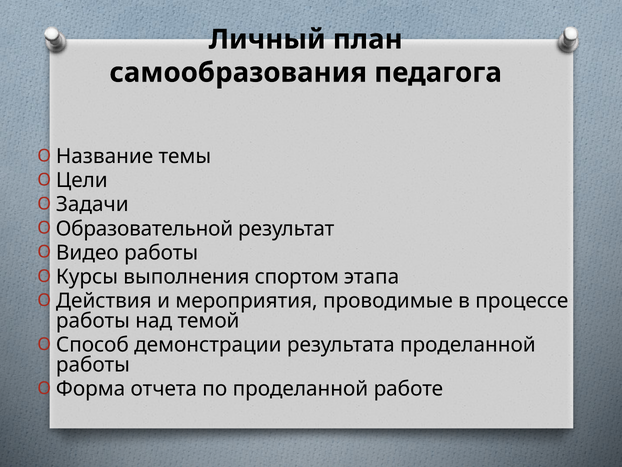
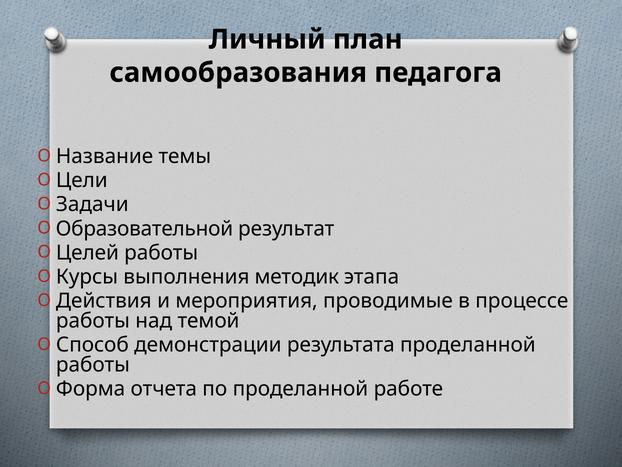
Видео: Видео -> Целей (87, 252)
спортом: спортом -> методик (297, 277)
